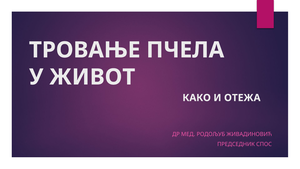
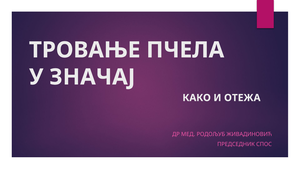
ЖИВОТ: ЖИВОТ -> ЗНАЧАЈ (92, 77)
